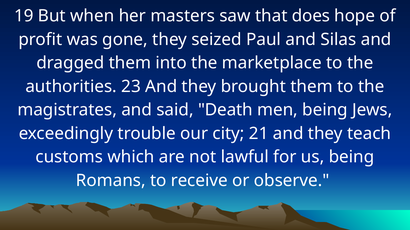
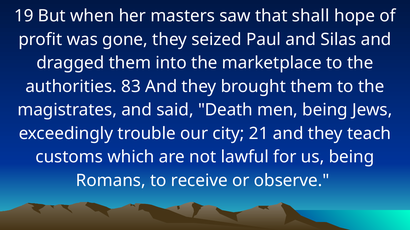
does: does -> shall (311, 16)
23: 23 -> 83 (131, 87)
